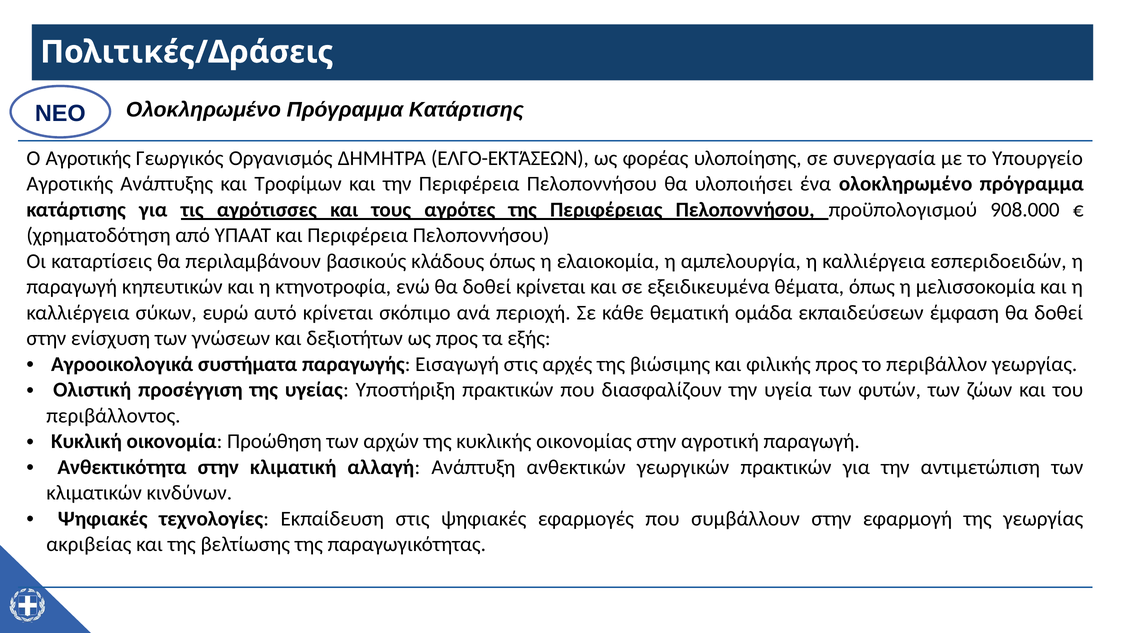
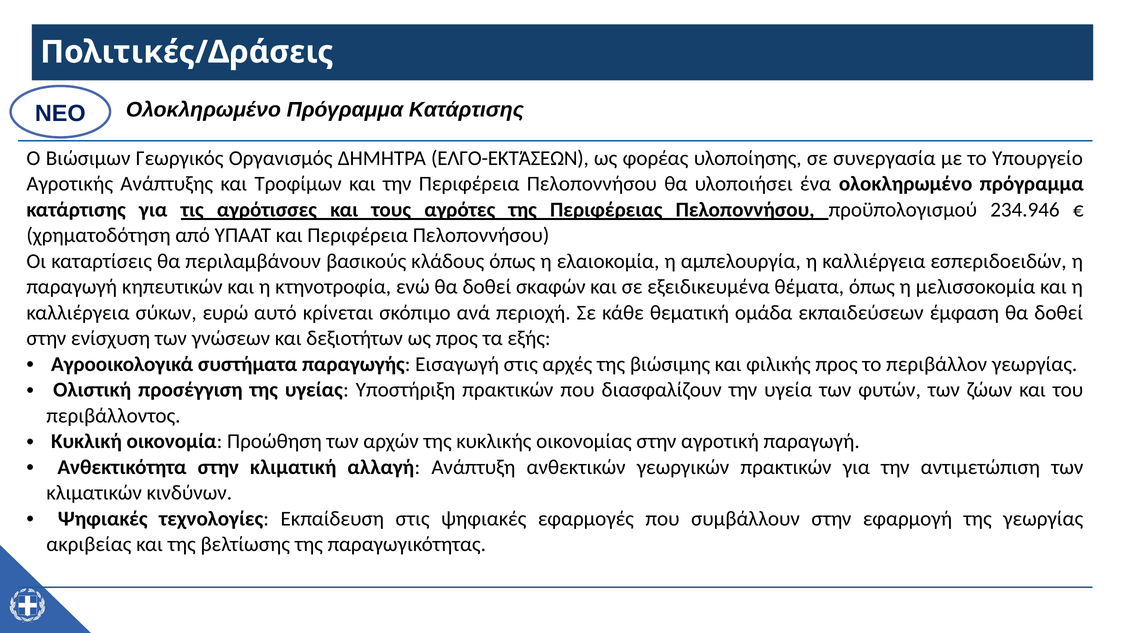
Ο Αγροτικής: Αγροτικής -> Βιώσιμων (88, 158)
908.000: 908.000 -> 234.946 (1025, 210)
δοθεί κρίνεται: κρίνεται -> σκαφών (551, 287)
